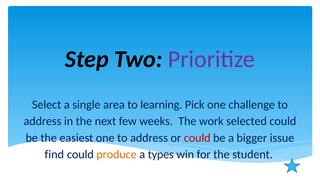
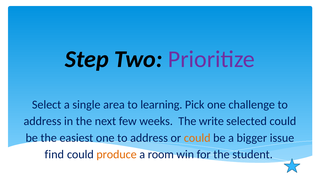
work: work -> write (211, 121)
could colour: red -> orange (197, 138)
types: types -> room (161, 154)
